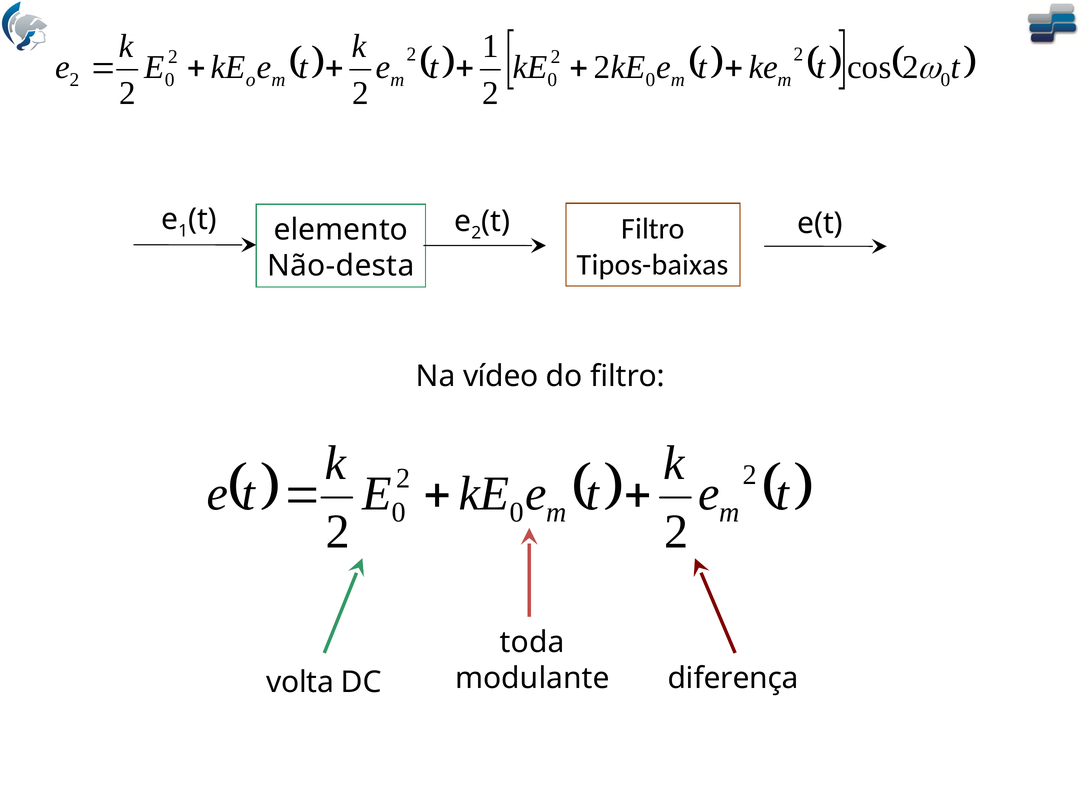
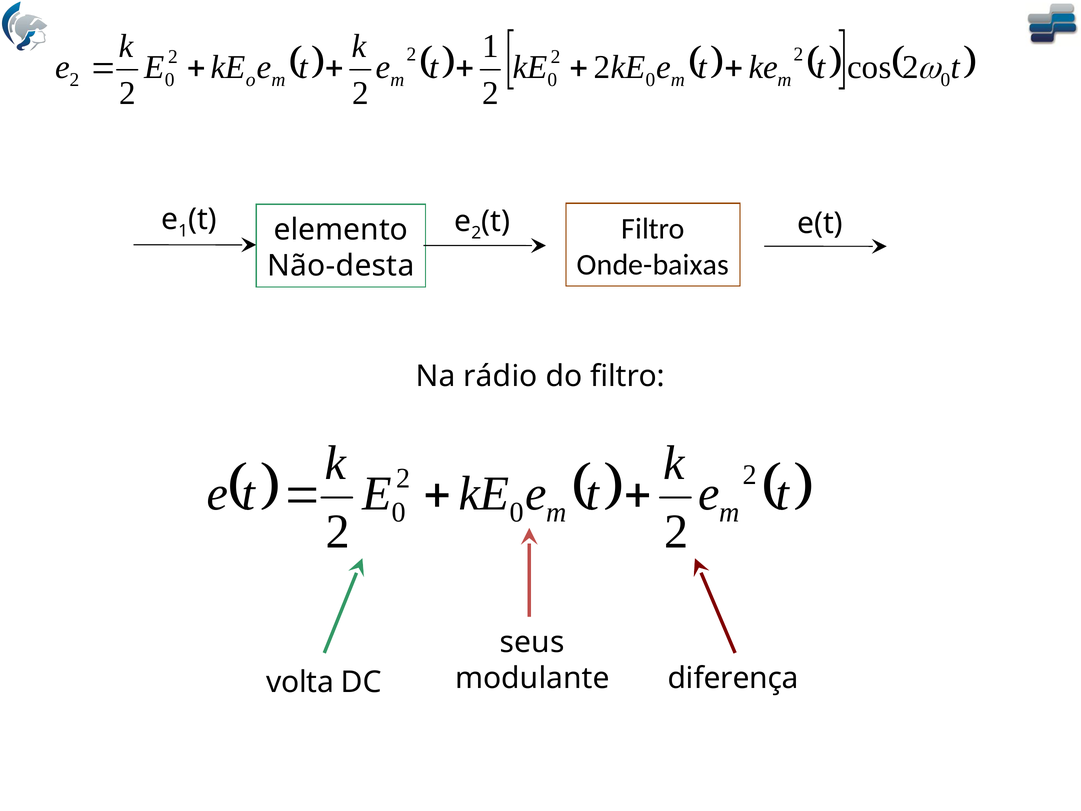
Tipos-baixas: Tipos-baixas -> Onde-baixas (653, 265)
vídeo: vídeo -> rádio (501, 376)
toda: toda -> seus (532, 642)
